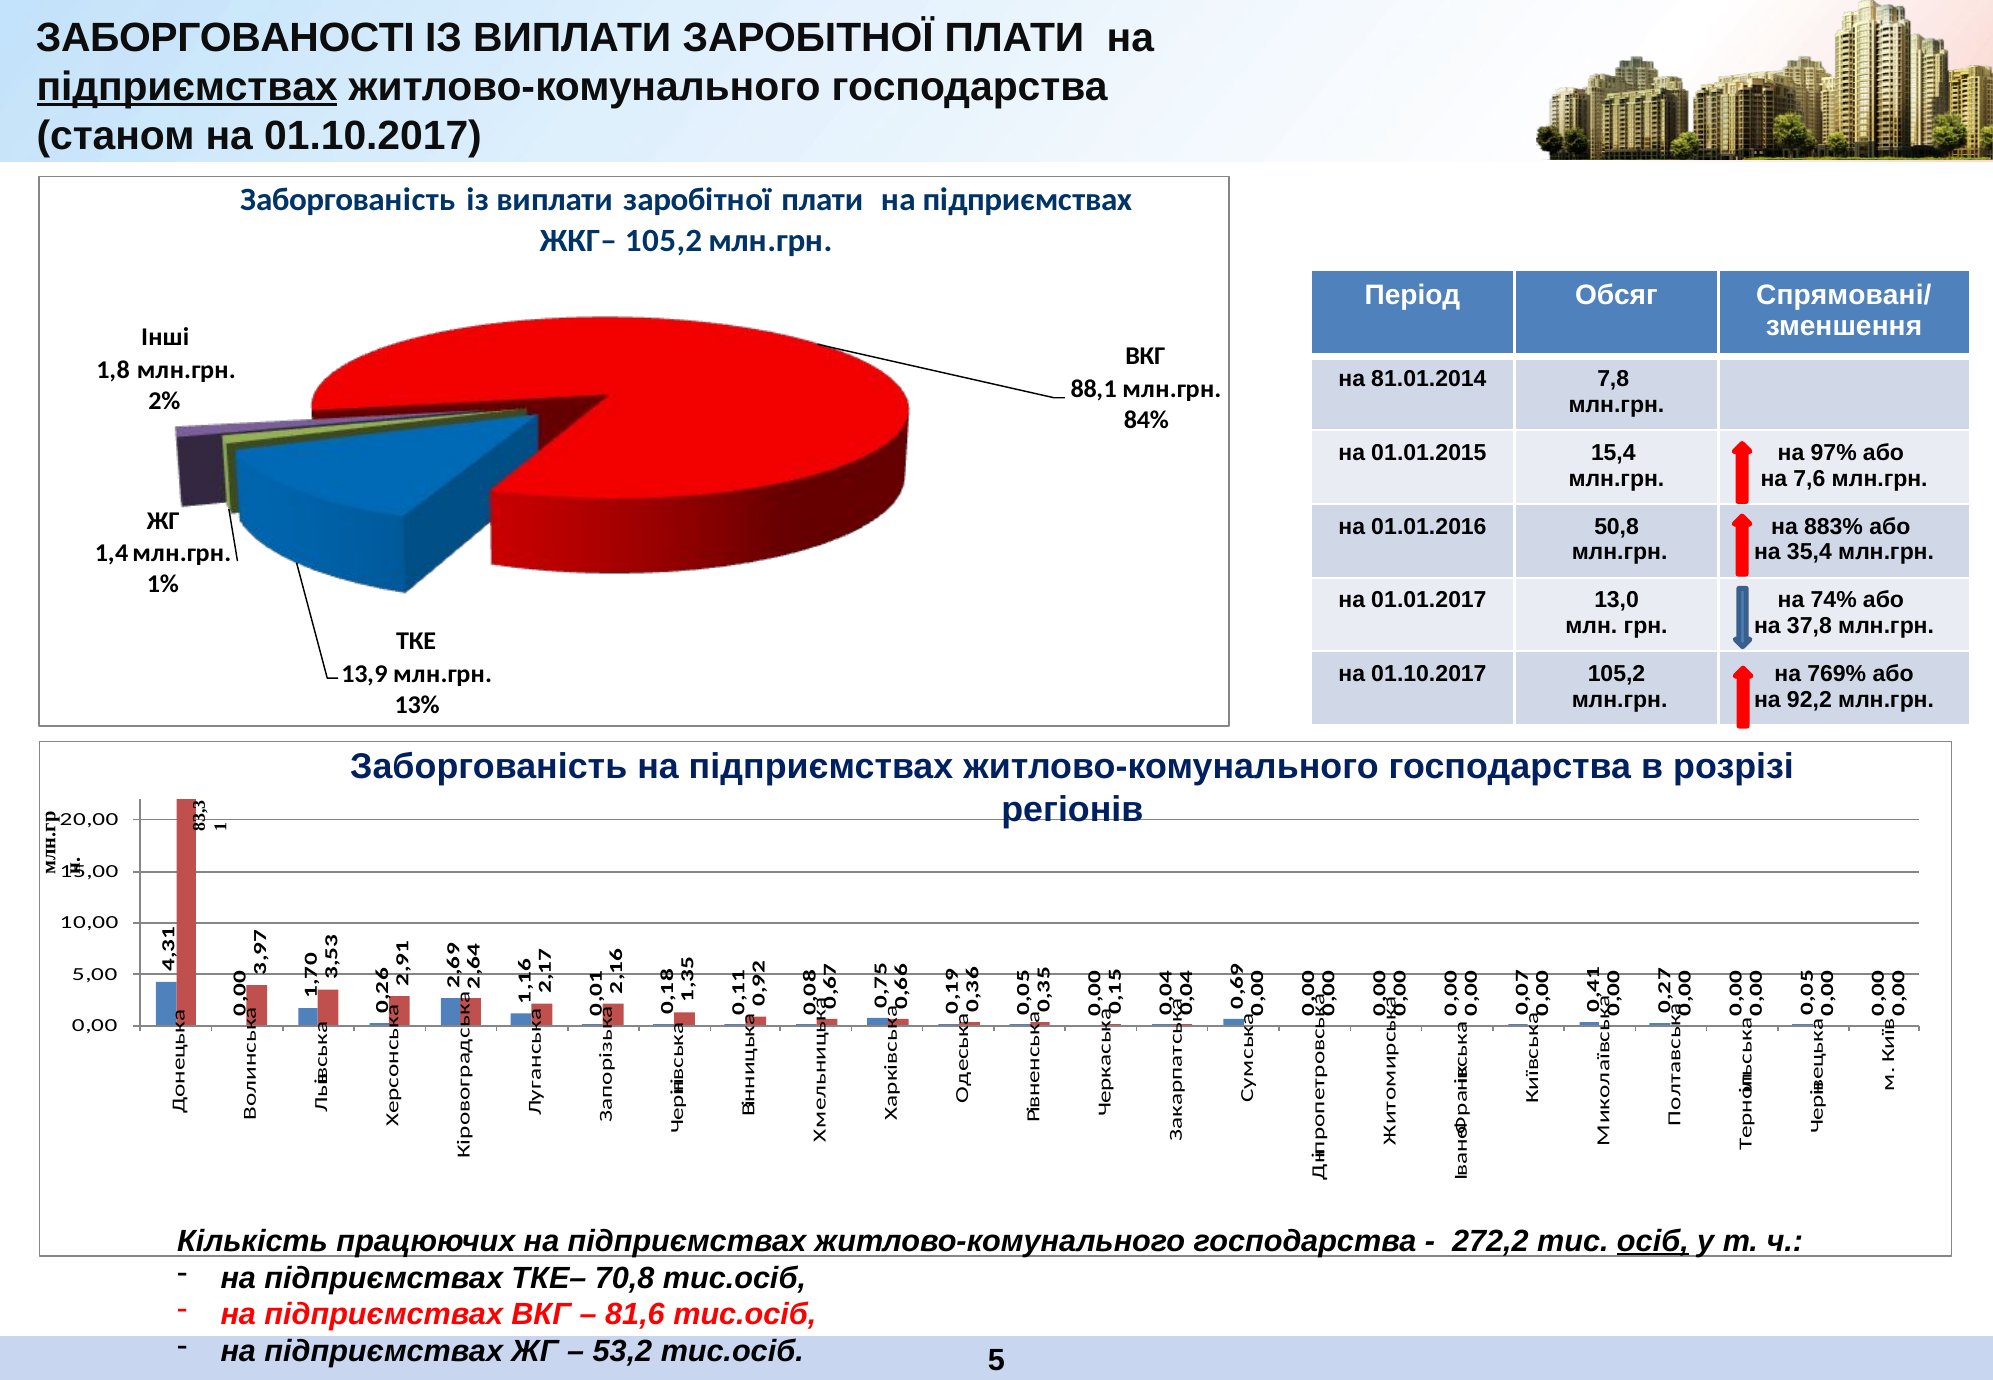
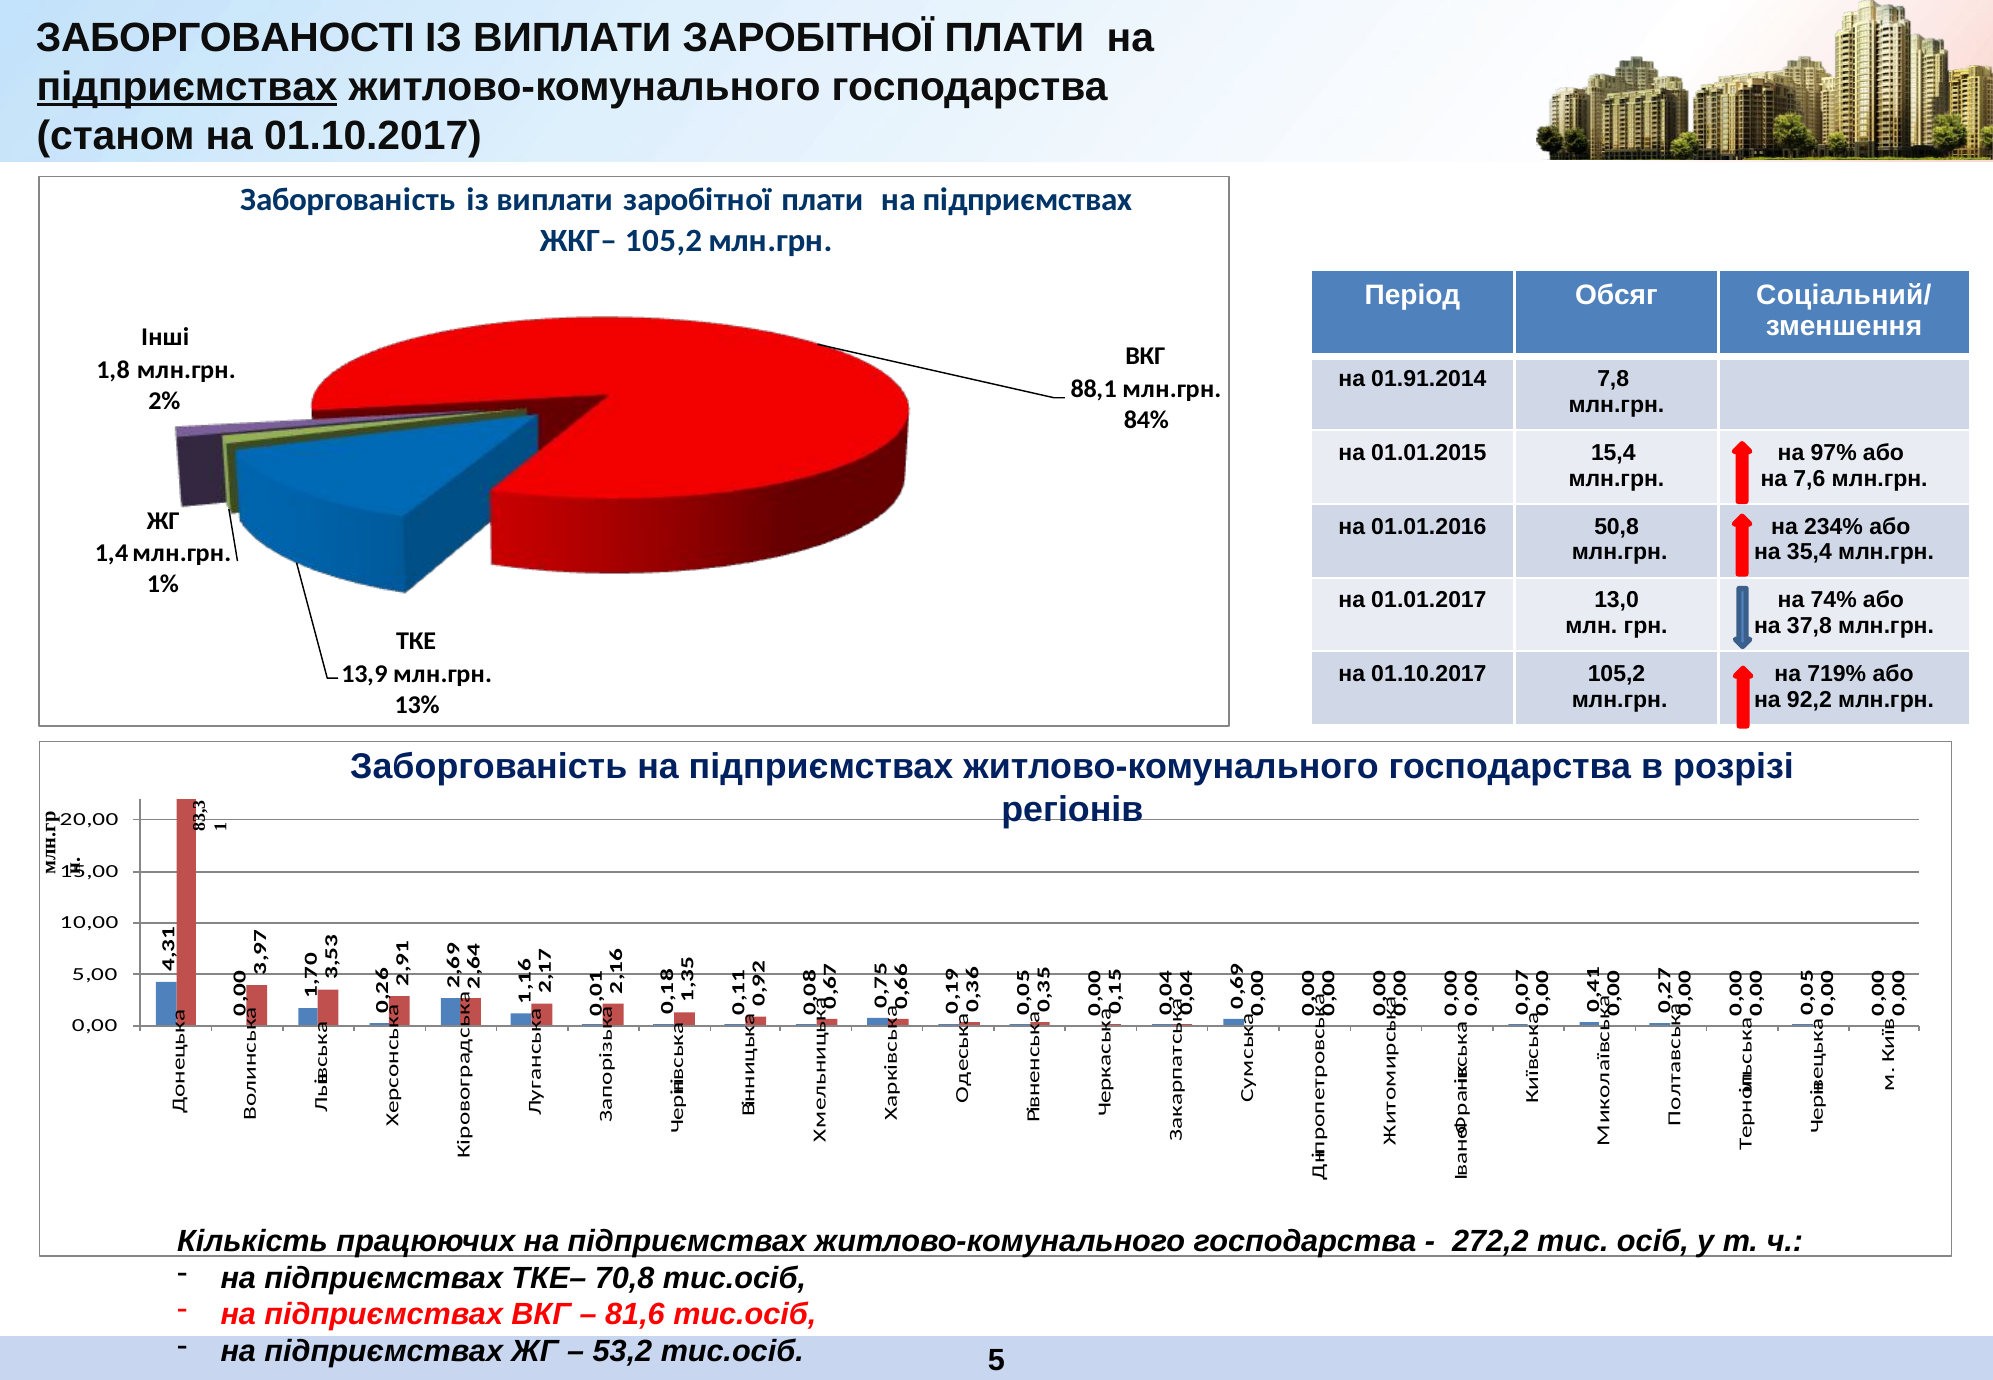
Спрямовані/: Спрямовані/ -> Соціальний/ (1844, 295)
81.01.2014: 81.01.2014 -> 01.91.2014 (1429, 379)
883%: 883% -> 234% (1833, 526)
769%: 769% -> 719% (1837, 674)
осіб underline: present -> none (1653, 1241)
